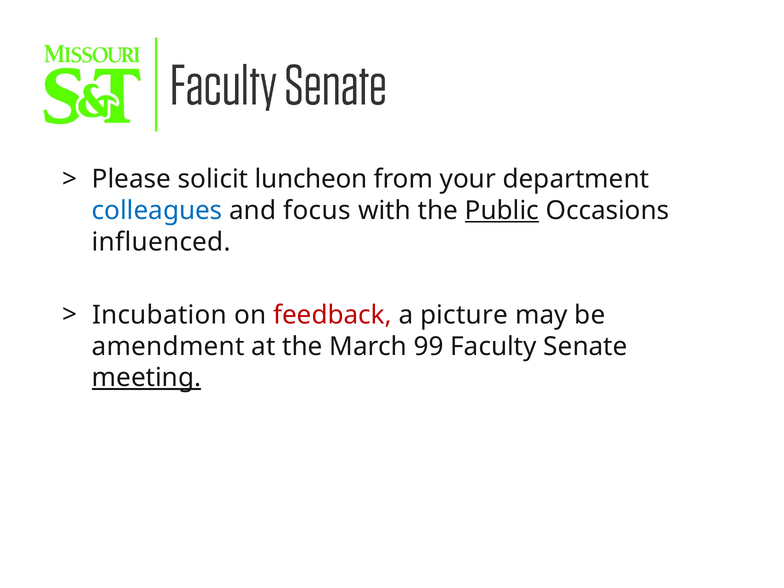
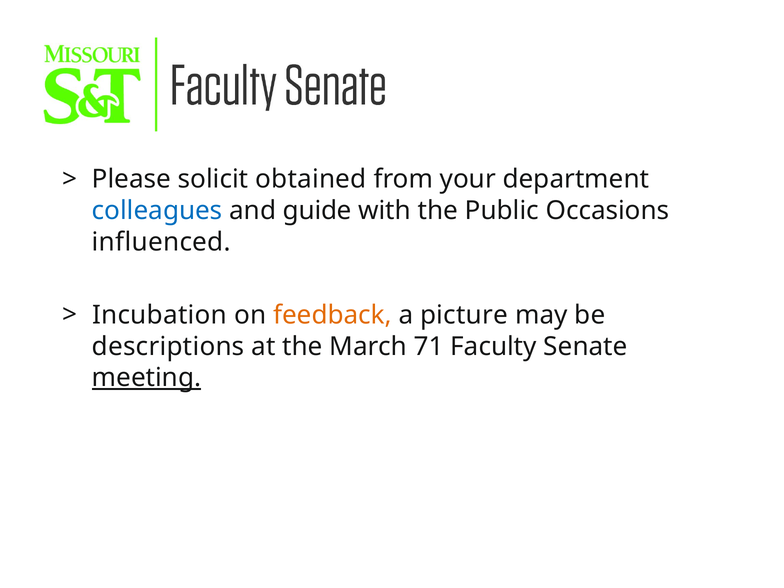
luncheon: luncheon -> obtained (311, 179)
focus: focus -> guide (317, 211)
Public underline: present -> none (502, 211)
feedback colour: red -> orange (333, 315)
amendment: amendment -> descriptions (168, 346)
99: 99 -> 71 (429, 346)
